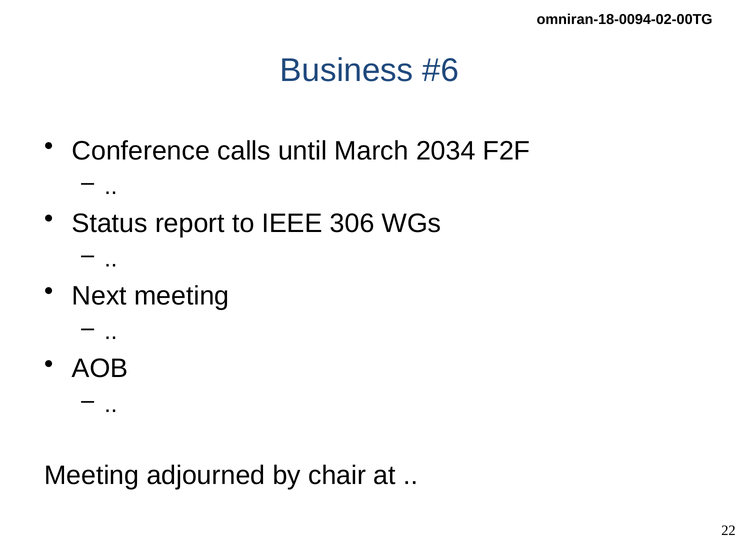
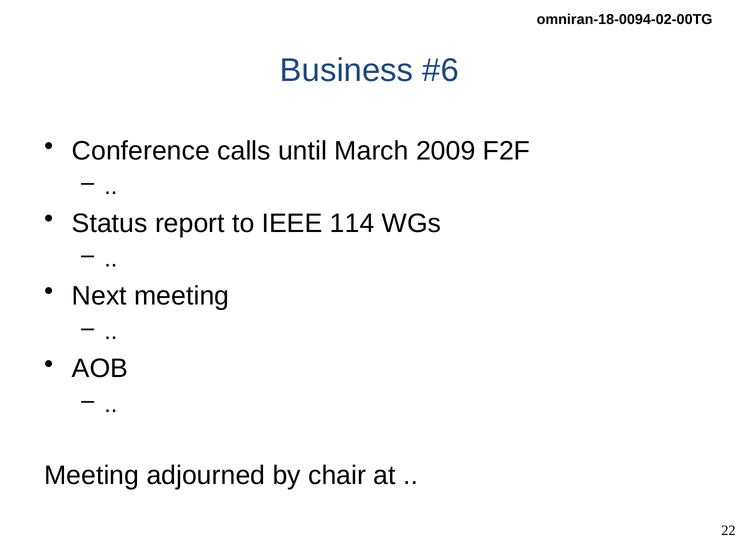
2034: 2034 -> 2009 (446, 151)
306: 306 -> 114 (352, 223)
